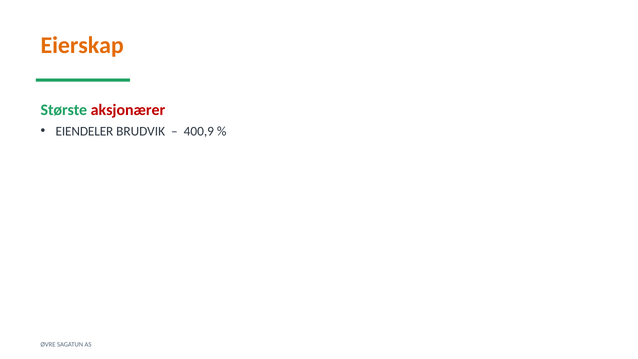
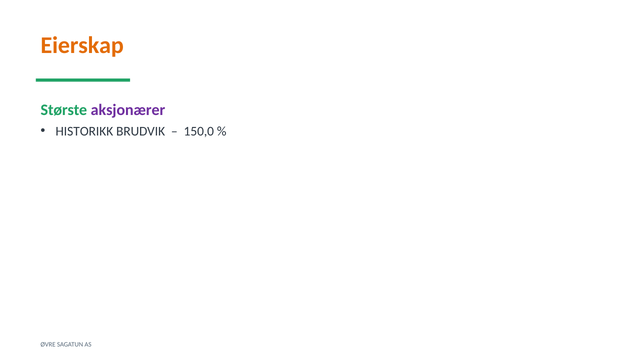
aksjonærer colour: red -> purple (128, 110)
EIENDELER: EIENDELER -> HISTORIKK (84, 131)
400,9: 400,9 -> 150,0 (199, 131)
